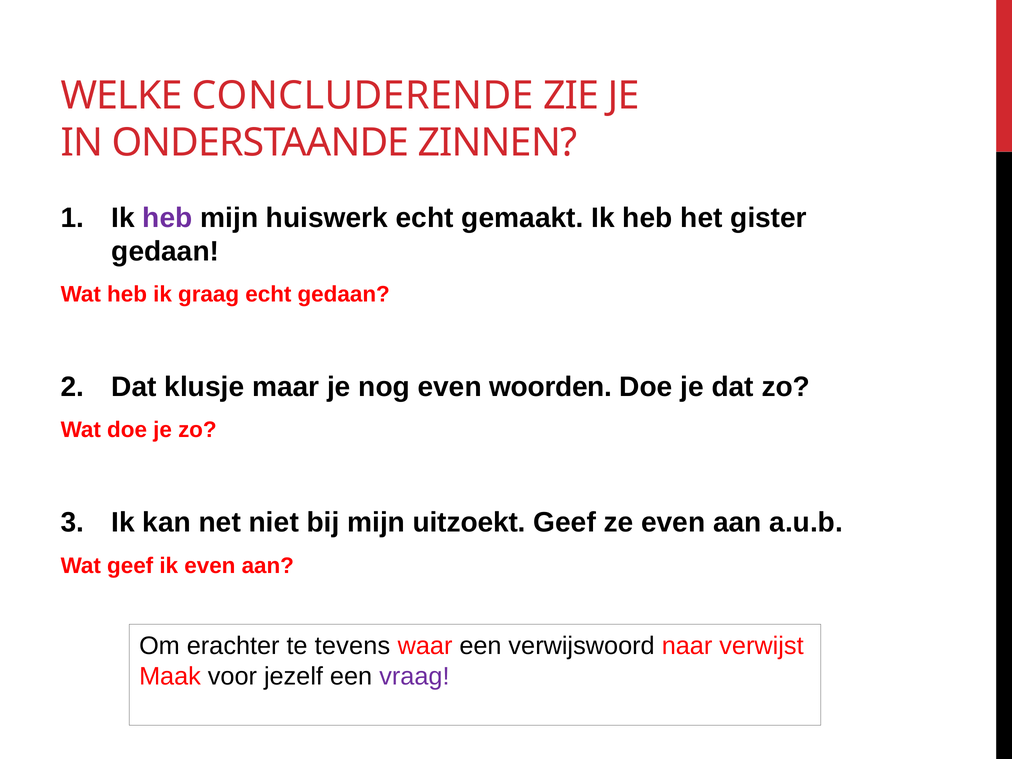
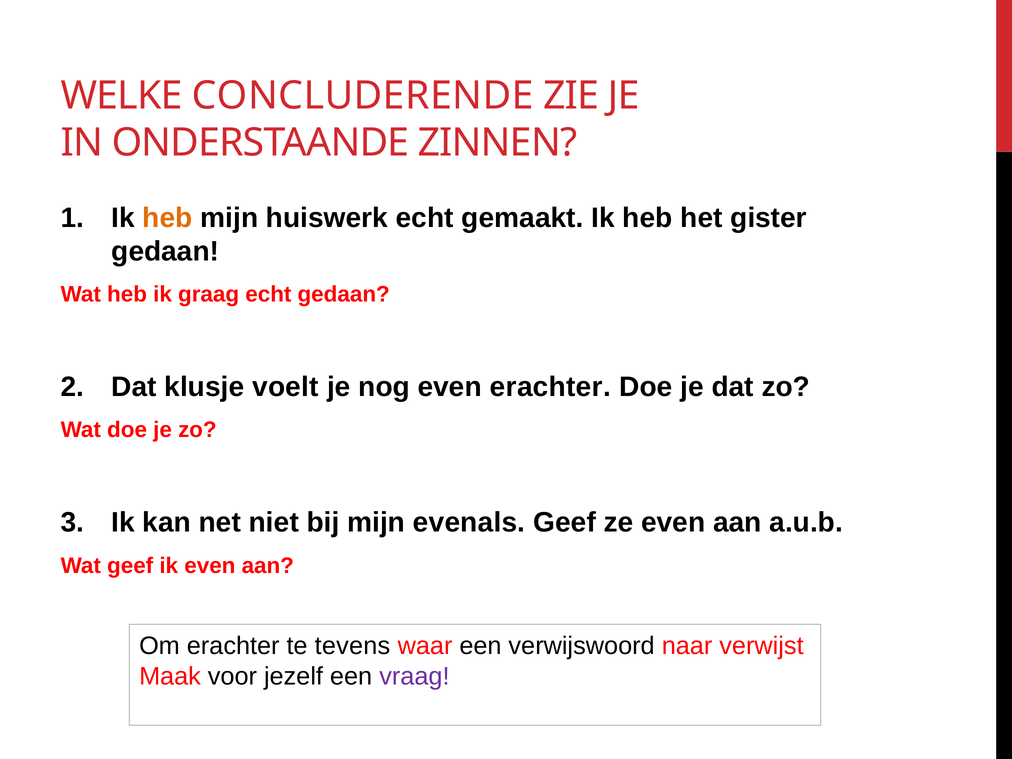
heb colour: purple -> orange (167, 218)
maar: maar -> voelt (285, 387)
even woorden: woorden -> erachter (550, 387)
uitzoekt: uitzoekt -> evenals (469, 523)
